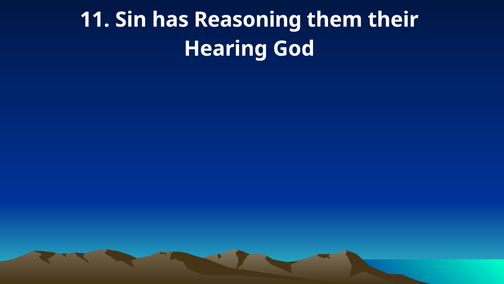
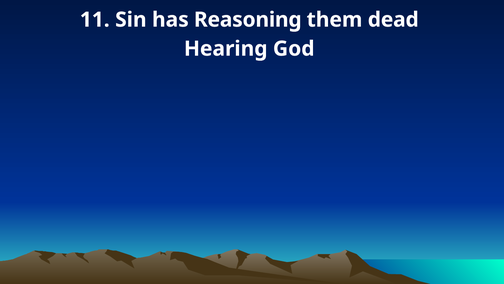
their: their -> dead (393, 20)
